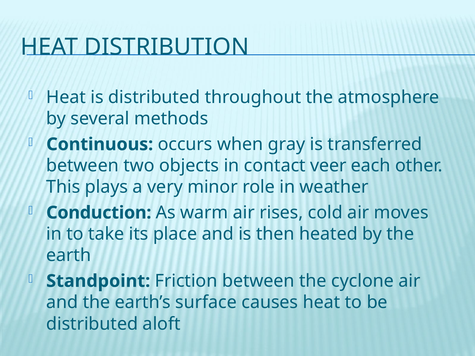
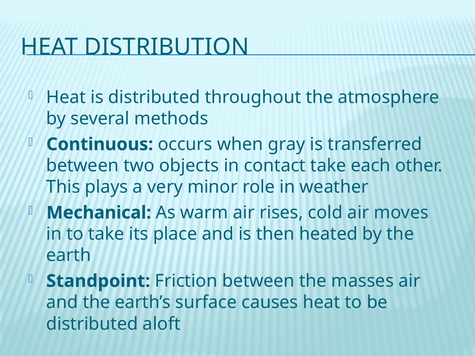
contact veer: veer -> take (328, 166)
Conduction: Conduction -> Mechanical (99, 213)
cyclone: cyclone -> masses (363, 281)
